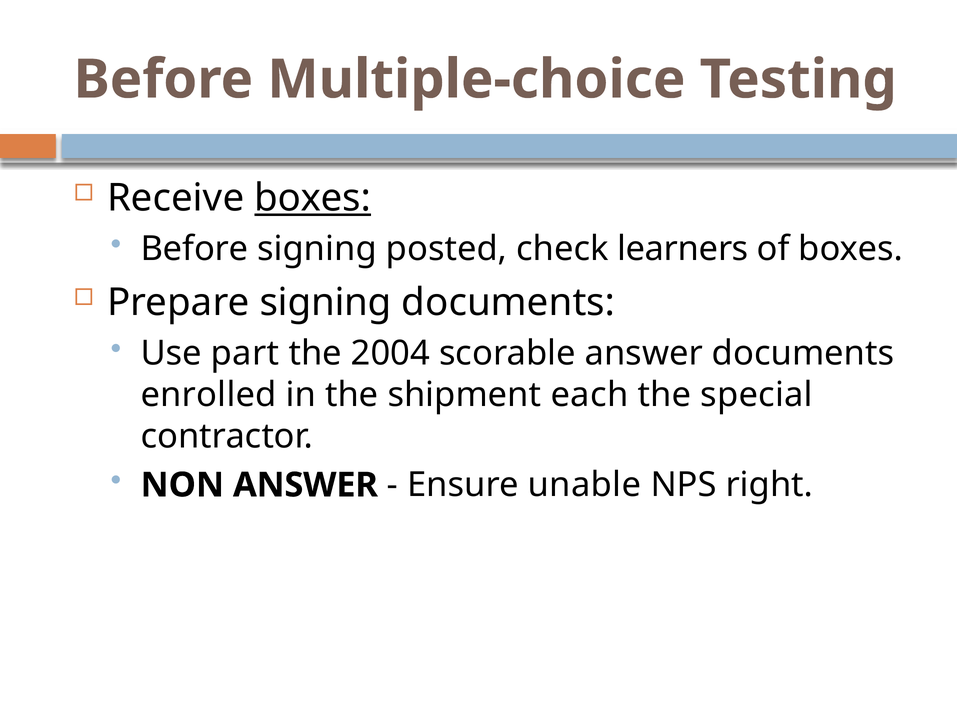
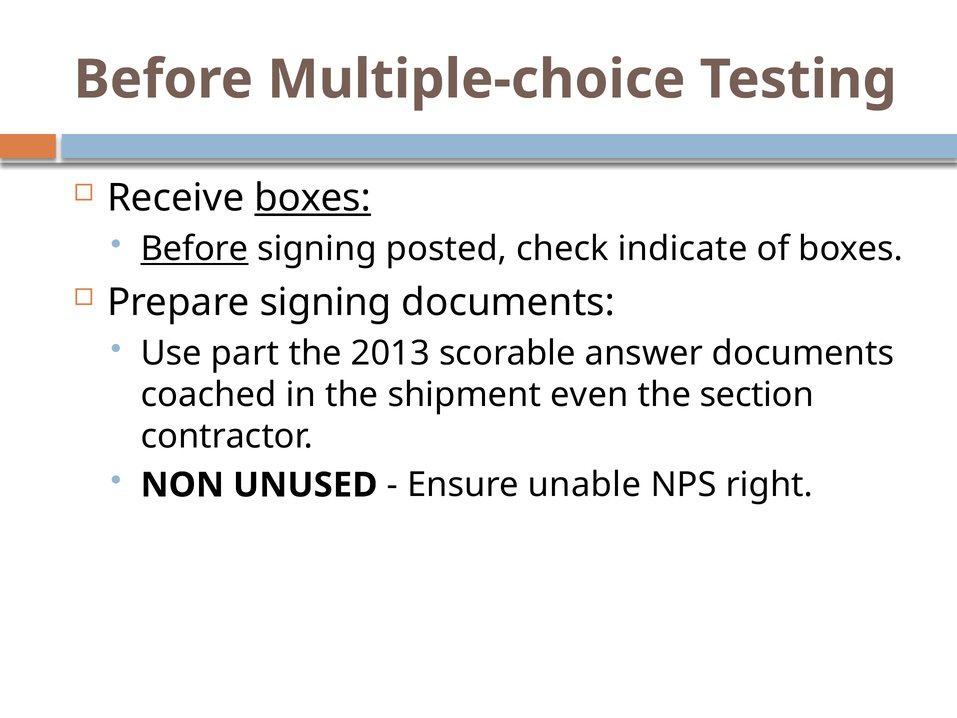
Before underline: none -> present (194, 249)
learners: learners -> indicate (683, 249)
2004: 2004 -> 2013 (390, 353)
enrolled: enrolled -> coached (209, 395)
each: each -> even (590, 395)
special: special -> section (757, 395)
NON ANSWER: ANSWER -> UNUSED (305, 485)
